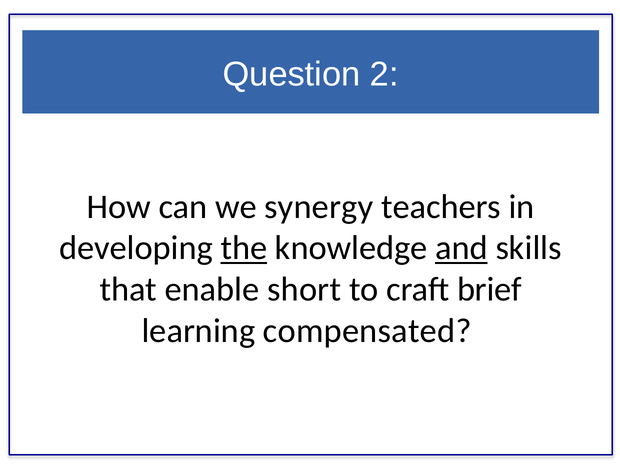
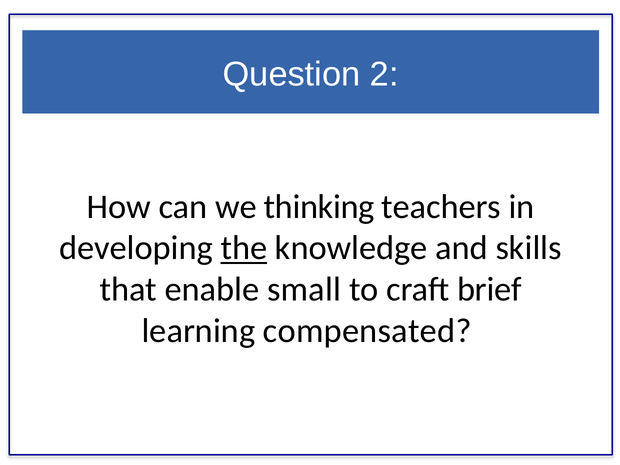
synergy: synergy -> thinking (319, 207)
and underline: present -> none (461, 248)
short: short -> small (304, 289)
